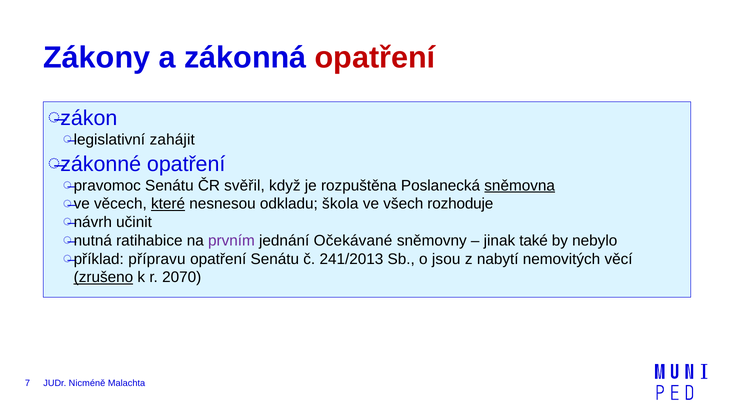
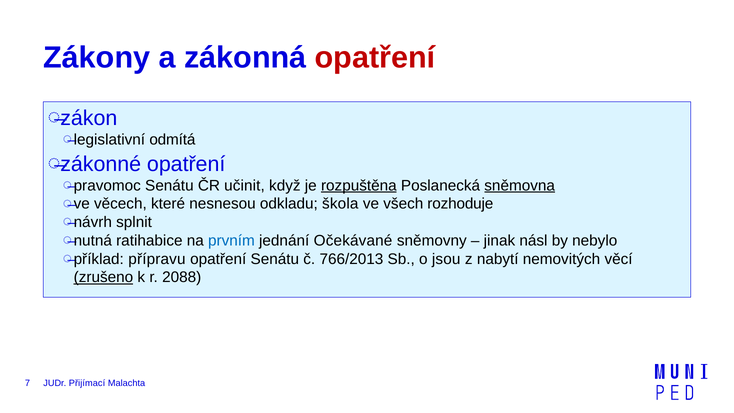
zahájit: zahájit -> odmítá (172, 140)
svěřil: svěřil -> učinit (244, 186)
rozpuštěna underline: none -> present (359, 186)
které underline: present -> none (168, 204)
učinit: učinit -> splnit (134, 222)
prvním colour: purple -> blue (231, 241)
také: také -> násl (533, 241)
241/2013: 241/2013 -> 766/2013 (351, 259)
2070: 2070 -> 2088 (182, 277)
Nicméně: Nicméně -> Přijímací (87, 383)
